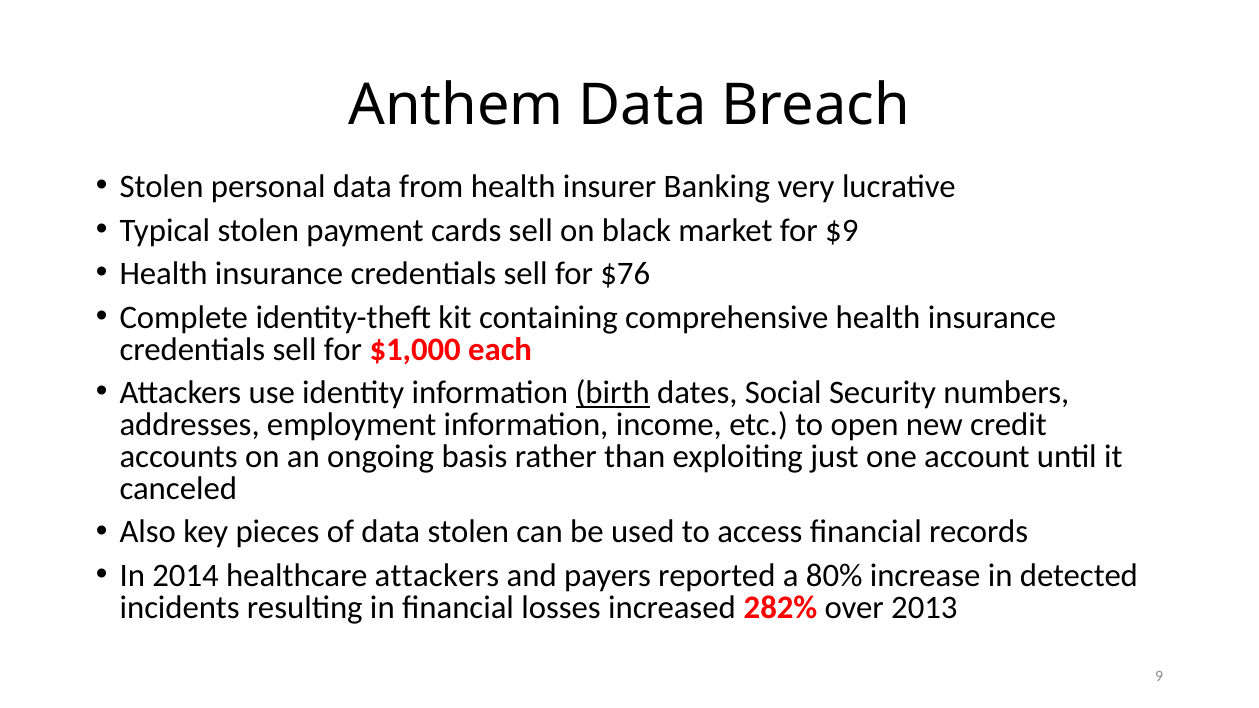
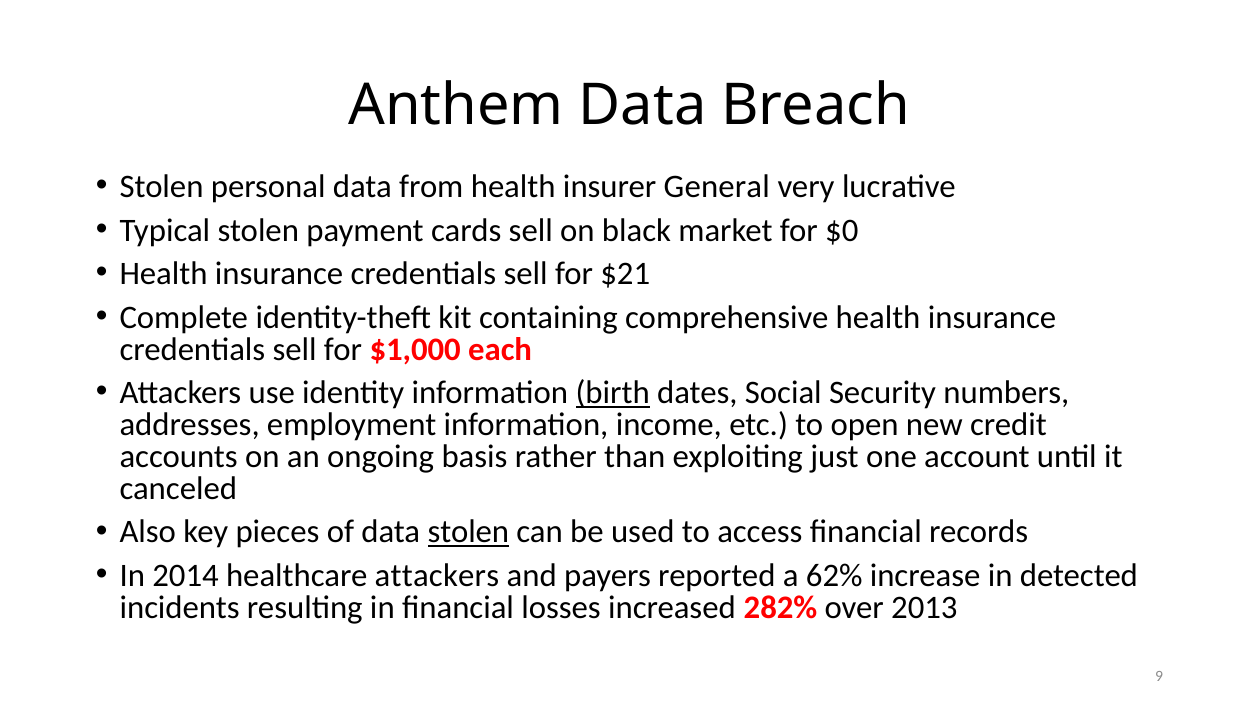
Banking: Banking -> General (717, 187)
$9: $9 -> $0 (842, 230)
$76: $76 -> $21 (625, 274)
stolen underline: none -> present (468, 532)
80%: 80% -> 62% (834, 576)
